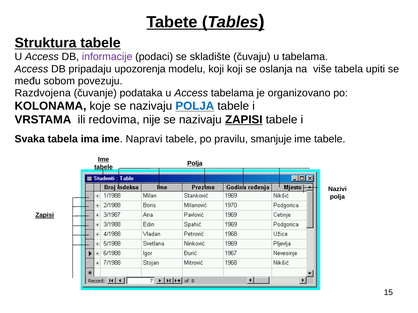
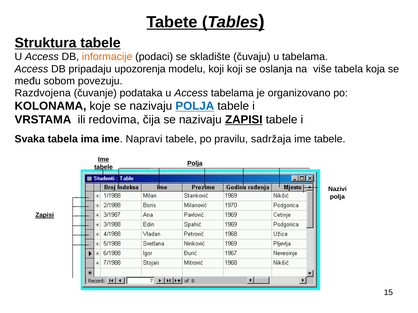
informacije colour: purple -> orange (107, 57)
upiti: upiti -> koja (375, 69)
nije: nije -> čija (152, 120)
smanjuje: smanjuje -> sadržaja (271, 139)
